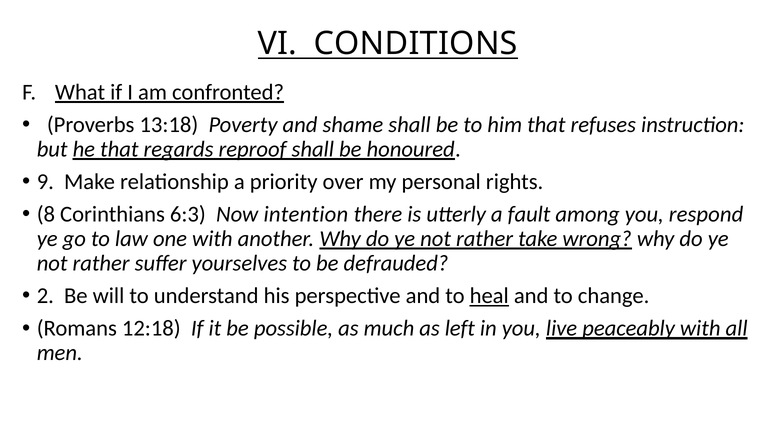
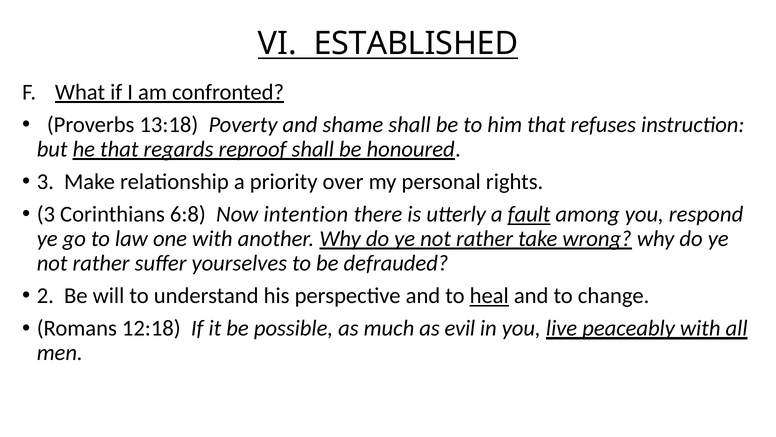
CONDITIONS: CONDITIONS -> ESTABLISHED (416, 43)
9: 9 -> 3 (45, 182)
8: 8 -> 3 (46, 214)
6:3: 6:3 -> 6:8 (188, 214)
fault underline: none -> present (529, 214)
left: left -> evil (460, 328)
